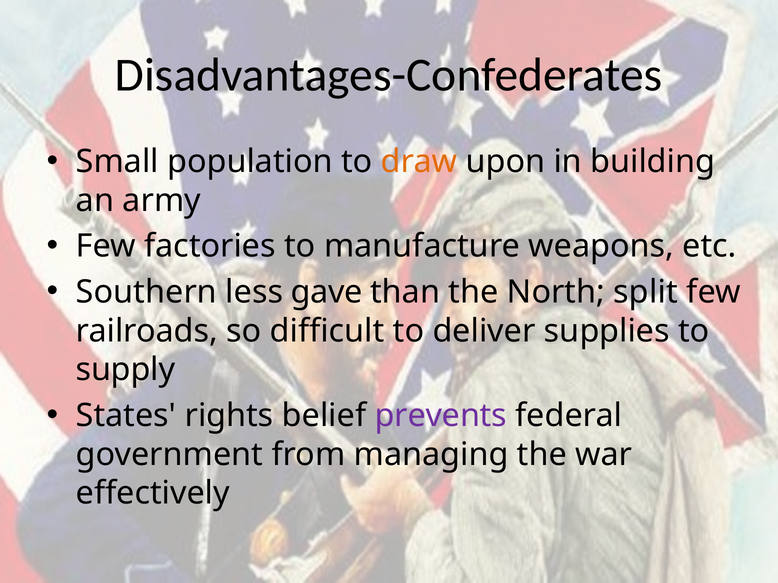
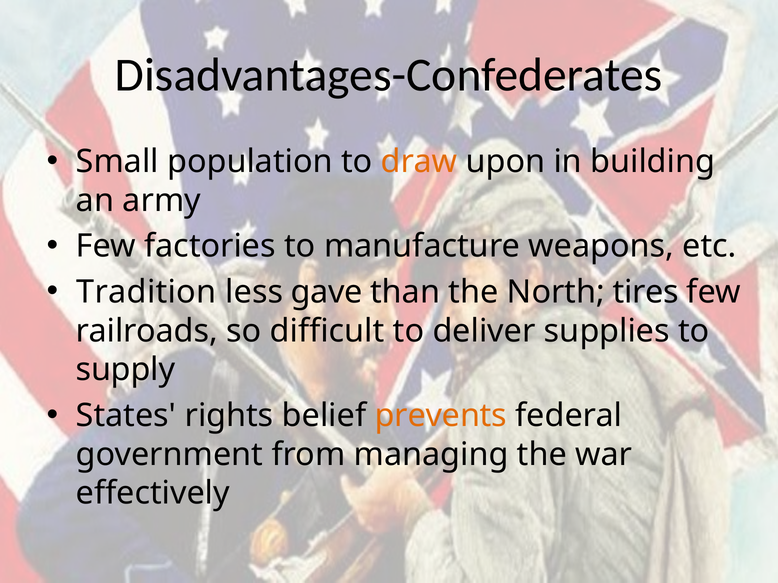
Southern: Southern -> Tradition (146, 292)
split: split -> tires (646, 292)
prevents colour: purple -> orange (441, 416)
